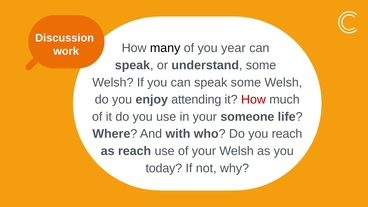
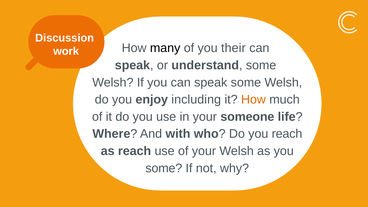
year: year -> their (233, 48)
attending: attending -> including (196, 100)
How colour: red -> orange (253, 100)
today: today -> some (164, 168)
